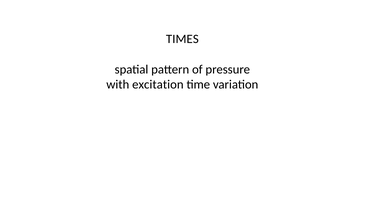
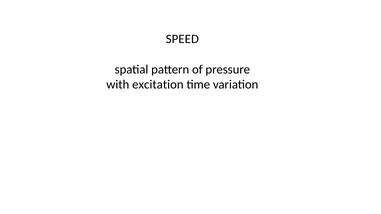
TIMES: TIMES -> SPEED (182, 39)
